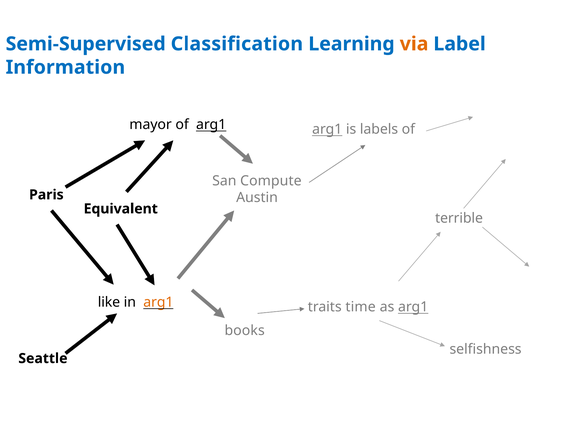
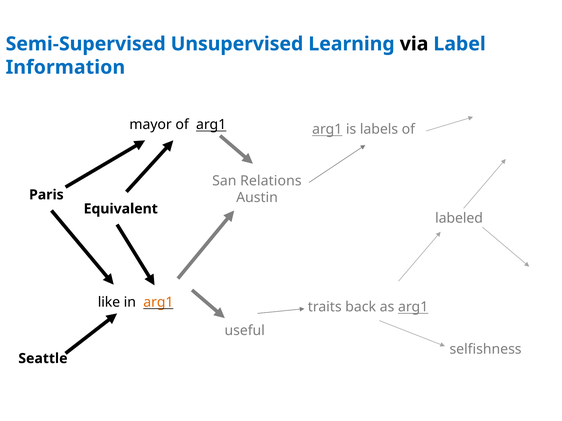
Classification: Classification -> Unsupervised (237, 44)
via colour: orange -> black (414, 44)
Compute: Compute -> Relations (271, 181)
terrible: terrible -> labeled (459, 218)
time: time -> back (361, 307)
books: books -> useful (245, 331)
